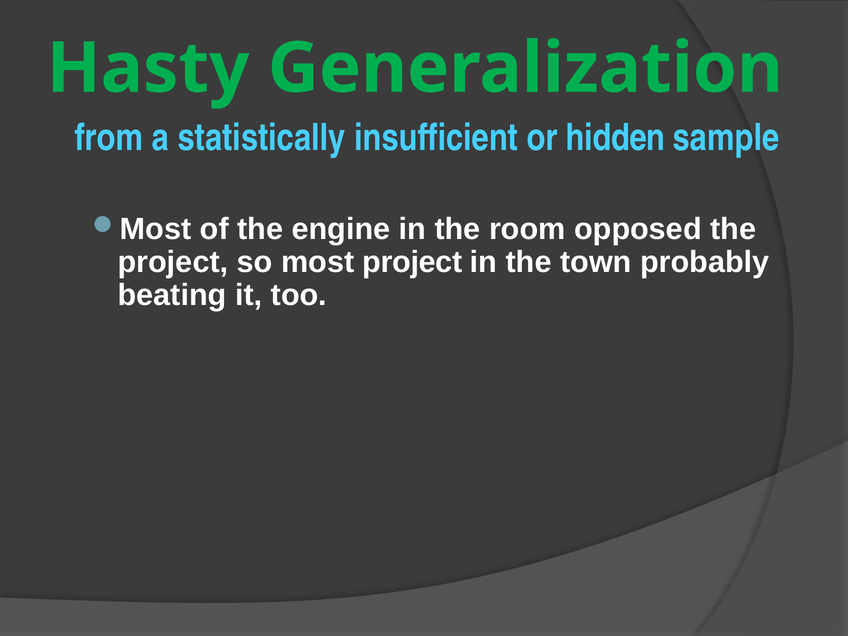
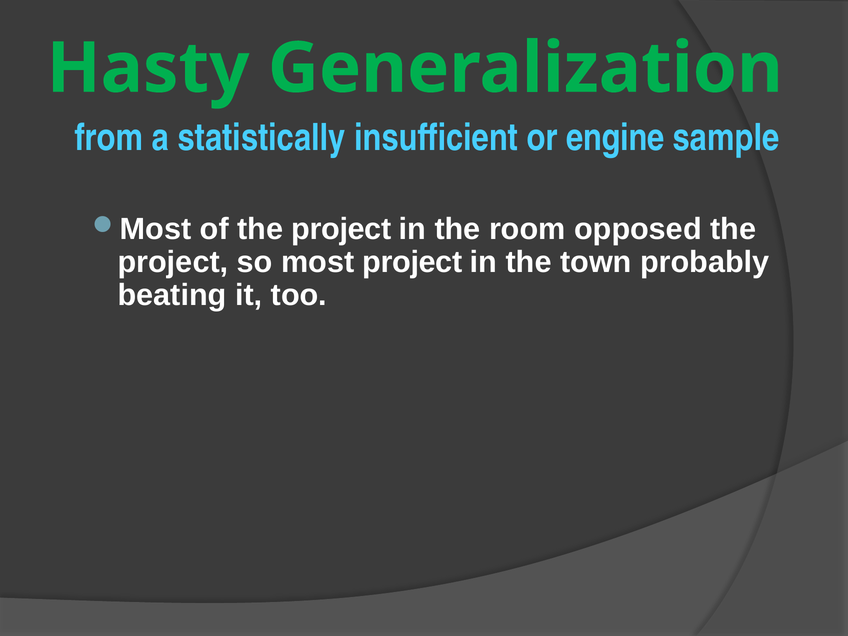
hidden: hidden -> engine (615, 138)
of the engine: engine -> project (341, 229)
